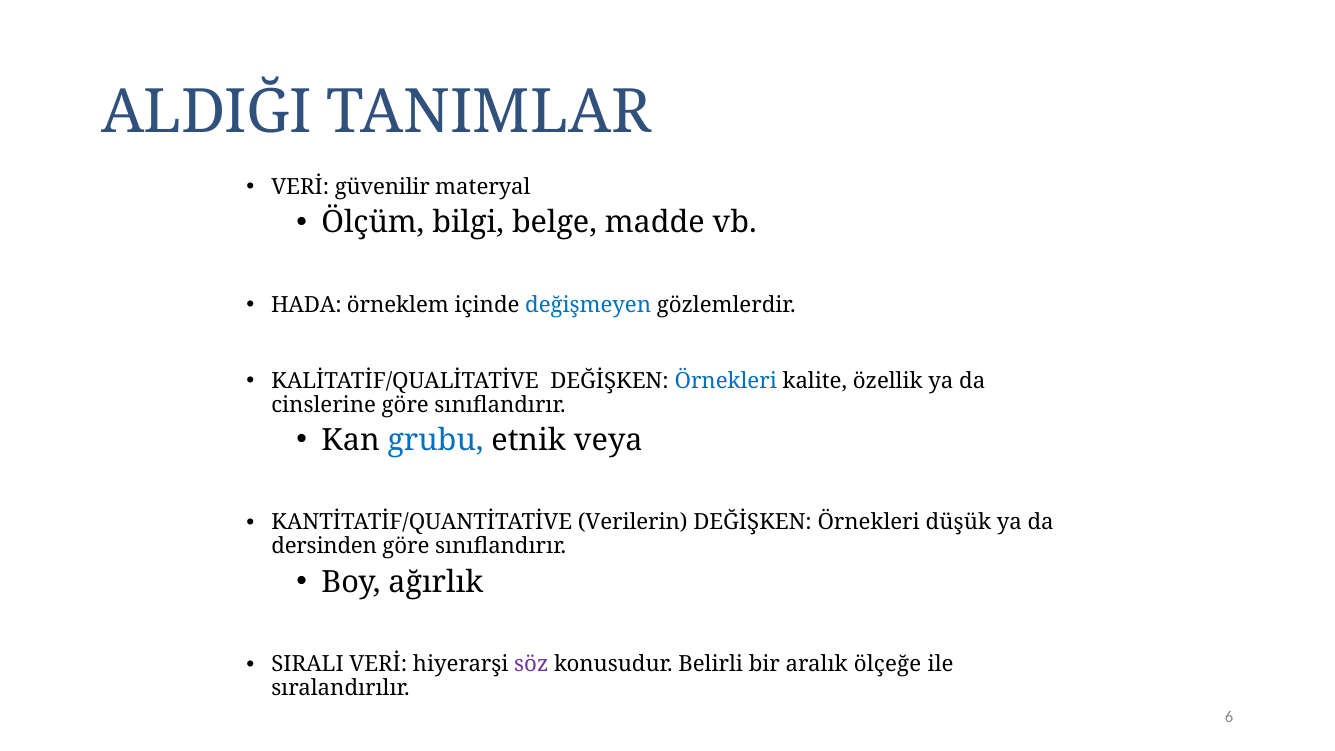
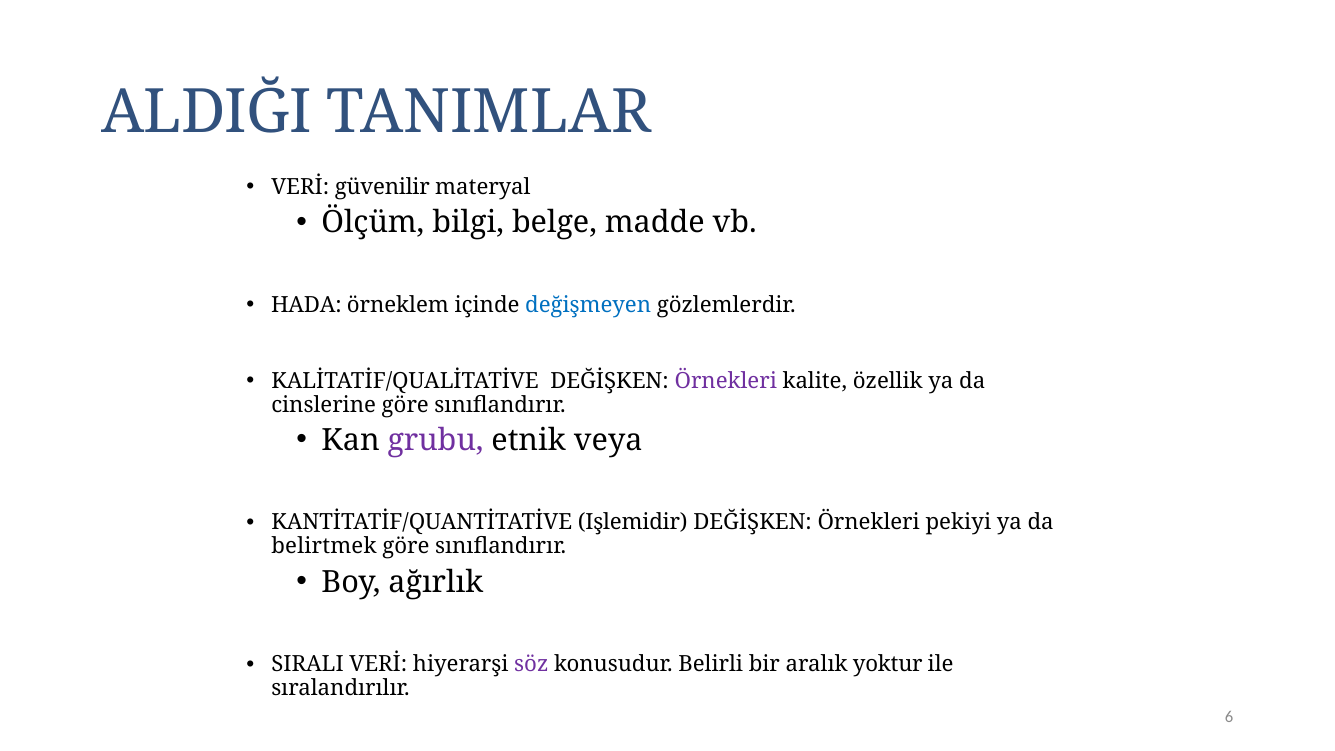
Örnekleri colour: blue -> purple (726, 381)
grubu colour: blue -> purple (436, 440)
Verilerin: Verilerin -> Işlemidir (633, 522)
düşük: düşük -> pekiyi (958, 522)
dersinden: dersinden -> belirtmek (324, 546)
ölçeğe: ölçeğe -> yoktur (888, 664)
